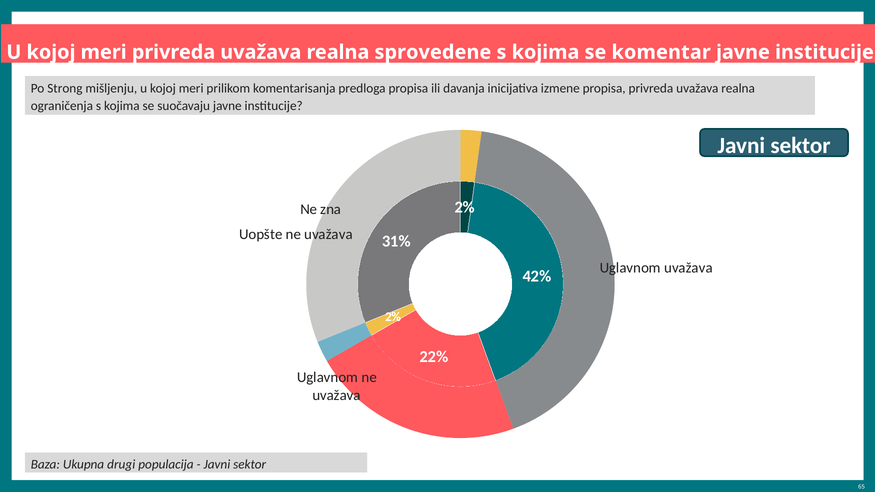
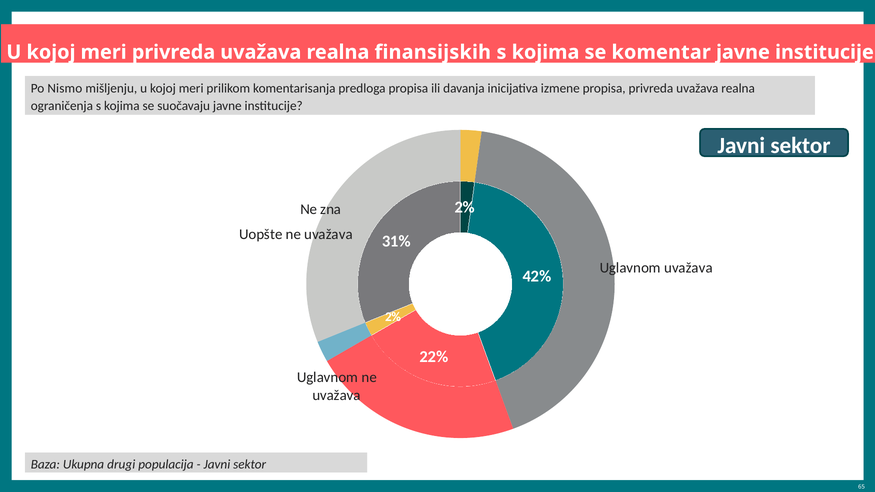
sprovedene: sprovedene -> finansijskih (433, 52)
Strong: Strong -> Nismo (65, 88)
